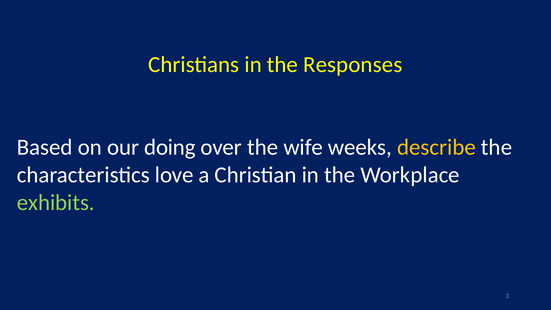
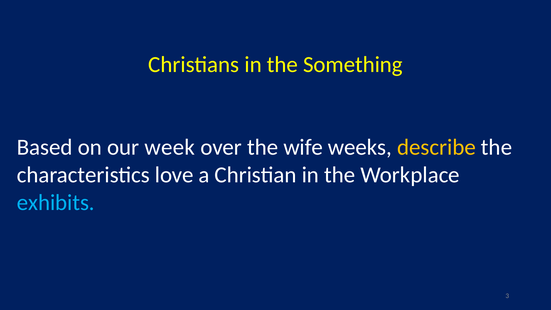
Responses: Responses -> Something (353, 65)
doing: doing -> week (170, 147)
exhibits colour: light green -> light blue (56, 202)
